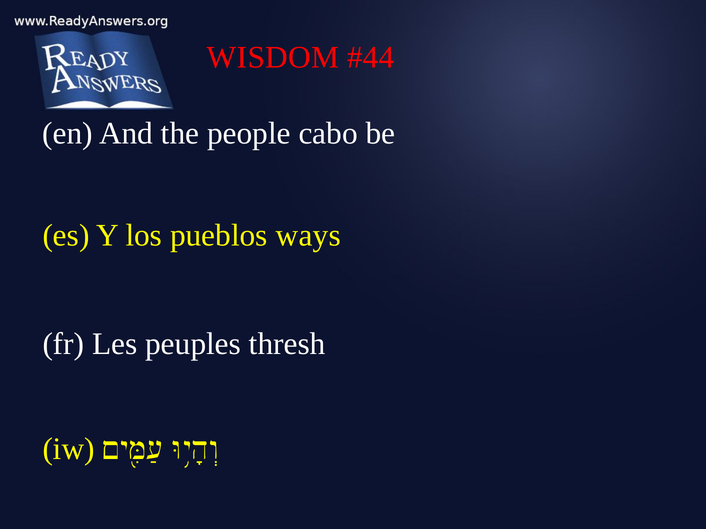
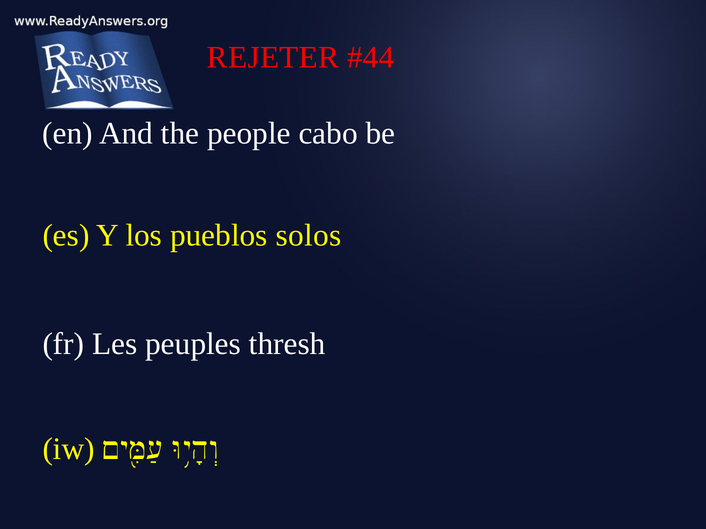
WISDOM: WISDOM -> REJETER (273, 57)
ways: ways -> solos (308, 236)
